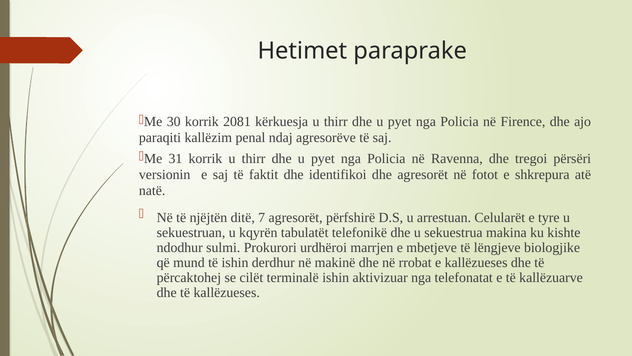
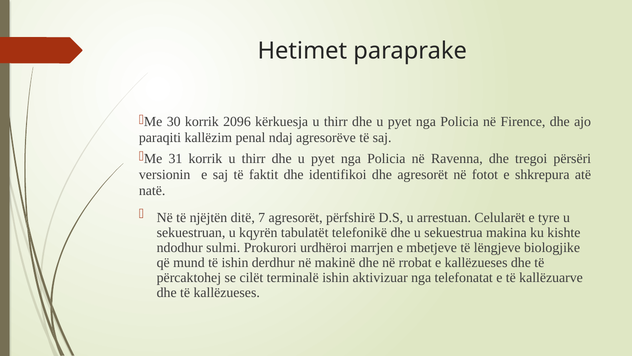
2081: 2081 -> 2096 (237, 122)
